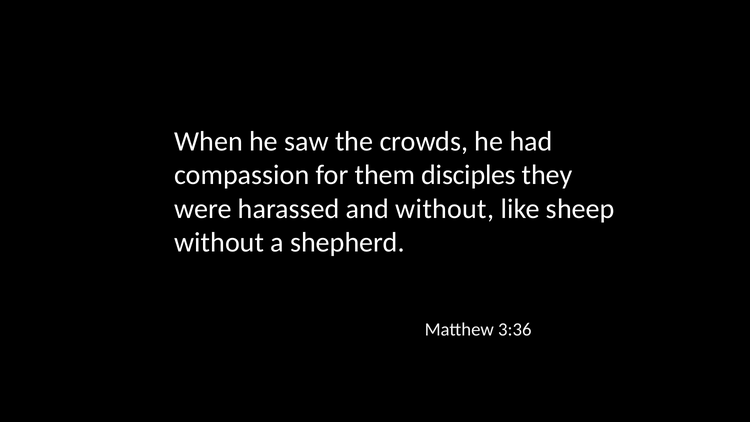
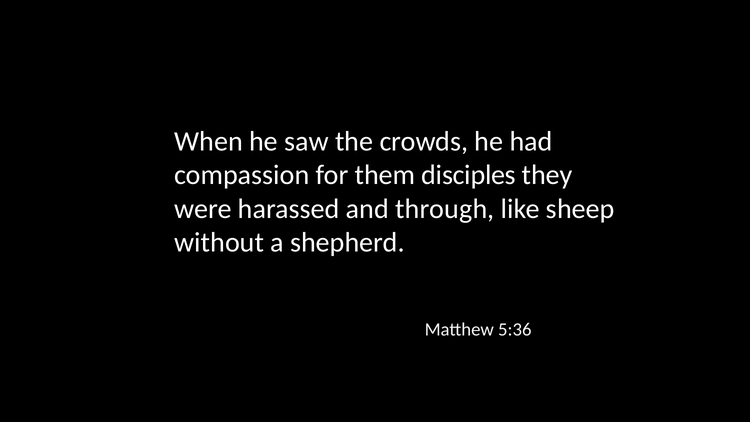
and without: without -> through (445, 209)
3:36: 3:36 -> 5:36 (515, 329)
